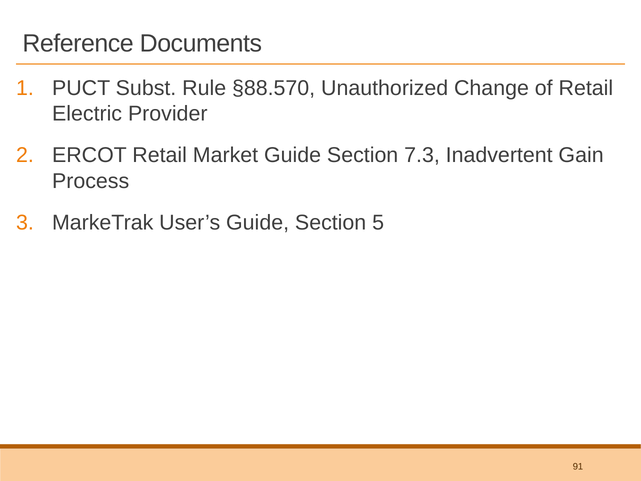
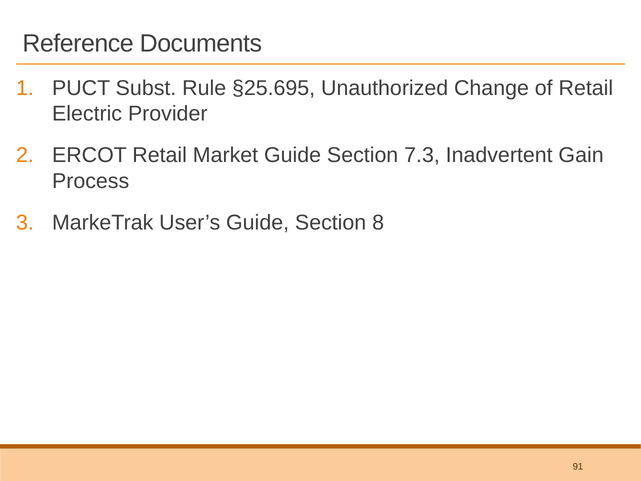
§88.570: §88.570 -> §25.695 (274, 88)
5: 5 -> 8 (378, 223)
